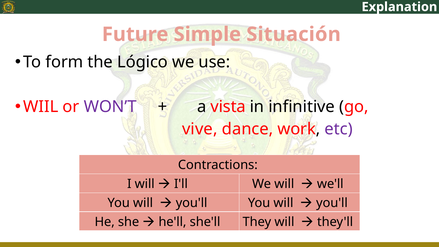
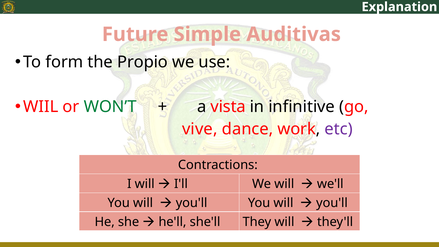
Situación: Situación -> Auditivas (294, 34)
Lógico: Lógico -> Propio (143, 62)
WON’T colour: purple -> green (110, 107)
